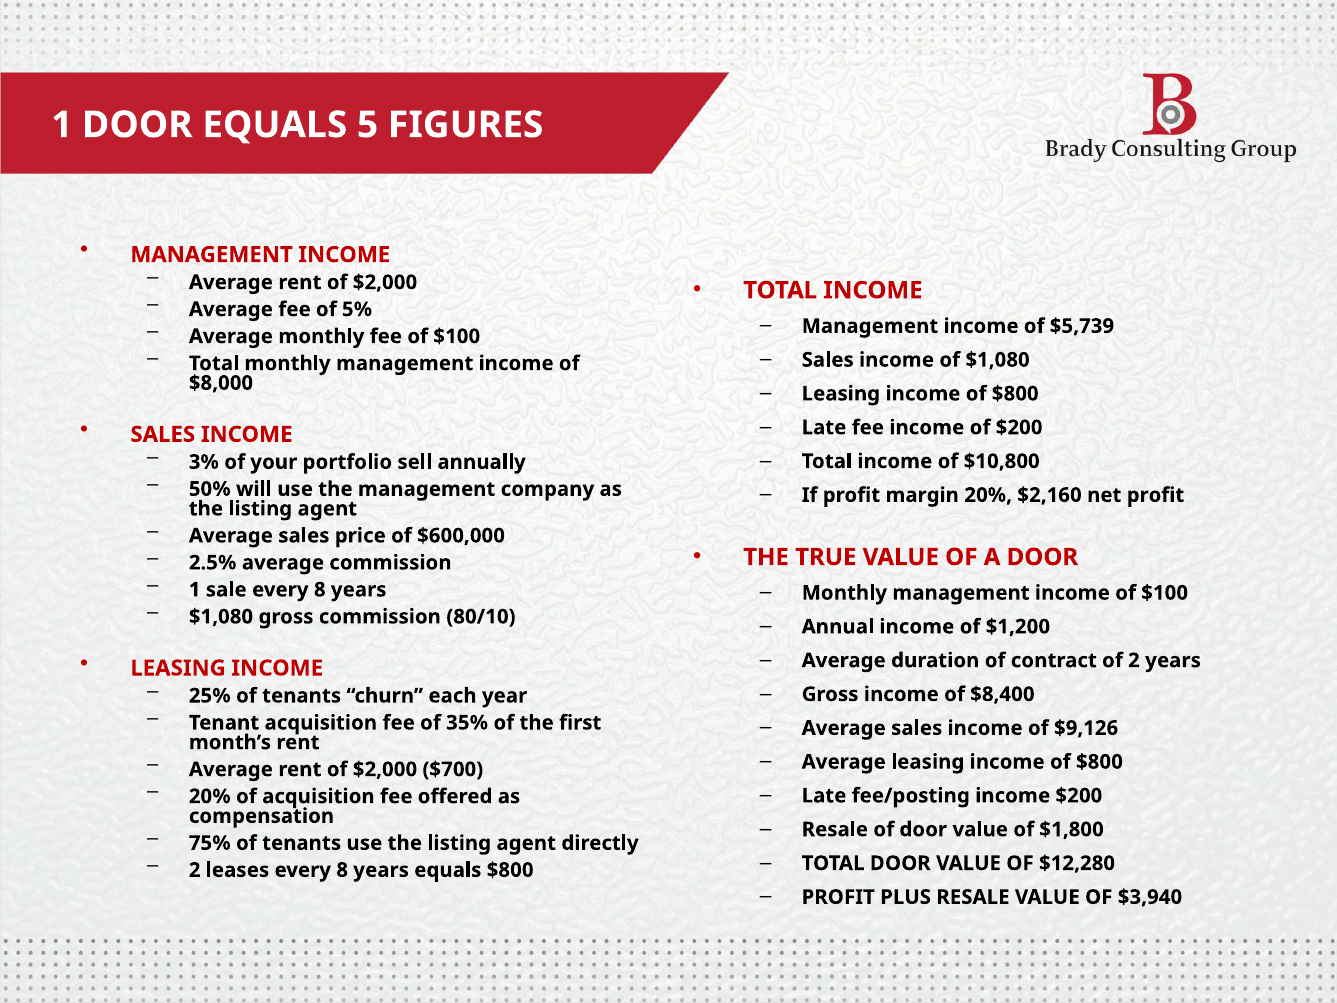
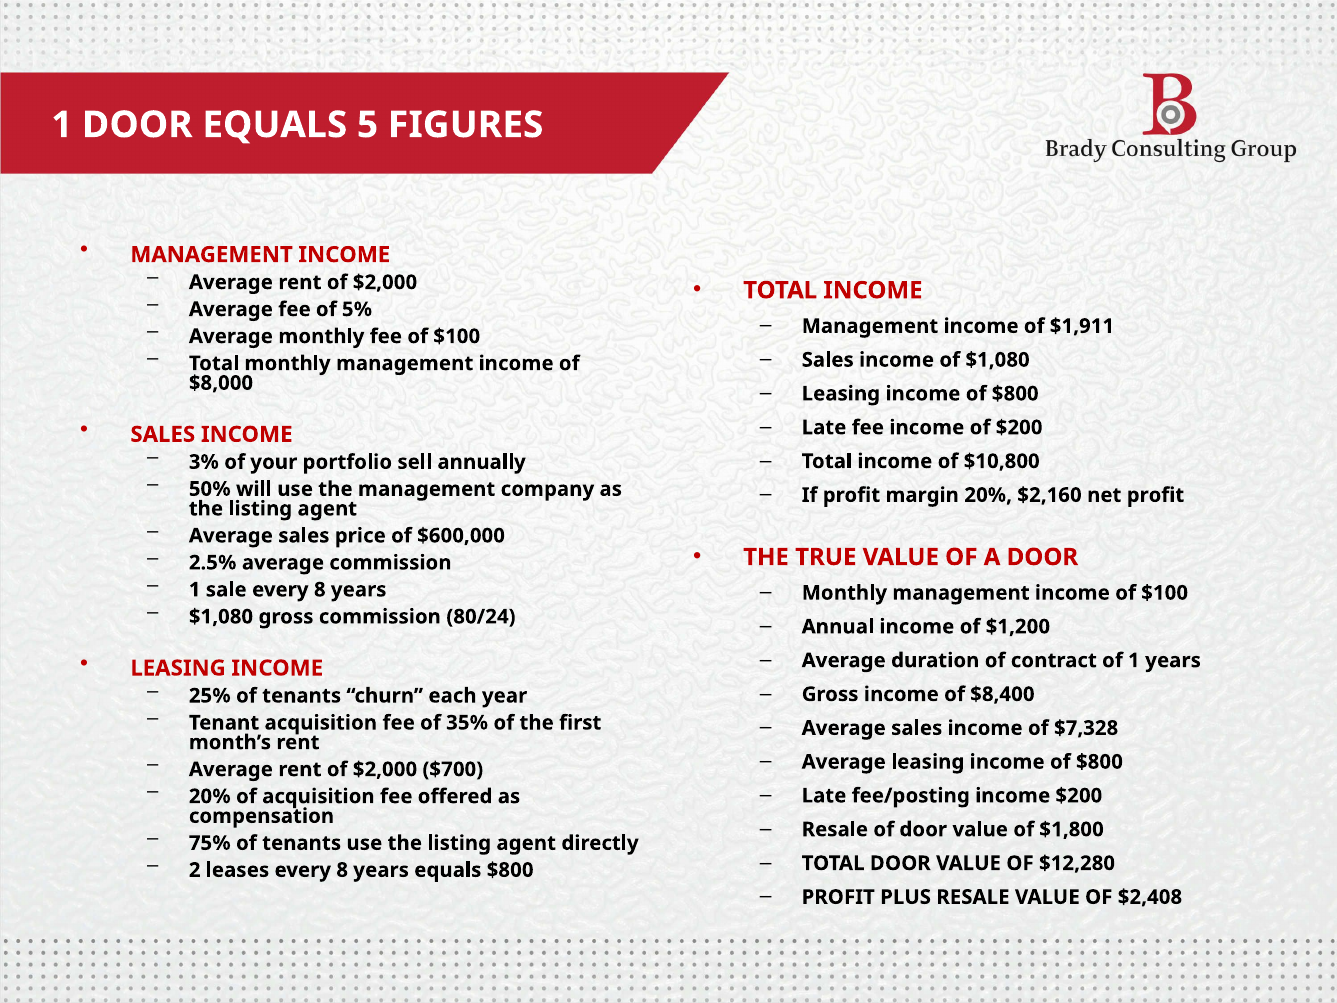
$5,739: $5,739 -> $1,911 (1082, 326)
80/10: 80/10 -> 80/24 (481, 617)
of 2: 2 -> 1 (1134, 660)
$9,126: $9,126 -> $7,328 (1086, 728)
$3,940: $3,940 -> $2,408 (1150, 897)
